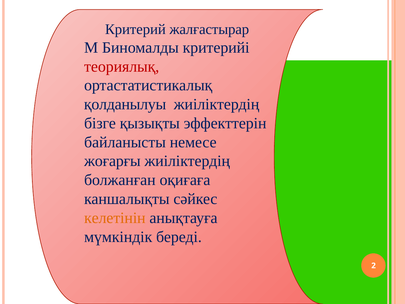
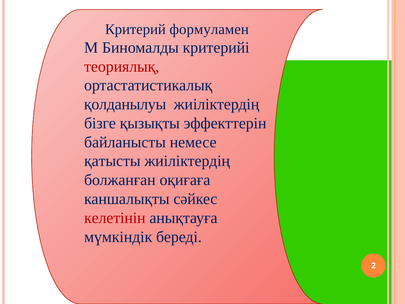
жалғастырар: жалғастырар -> формуламен (209, 29)
жоғарғы: жоғарғы -> қатысты (112, 161)
келетінін colour: orange -> red (115, 218)
